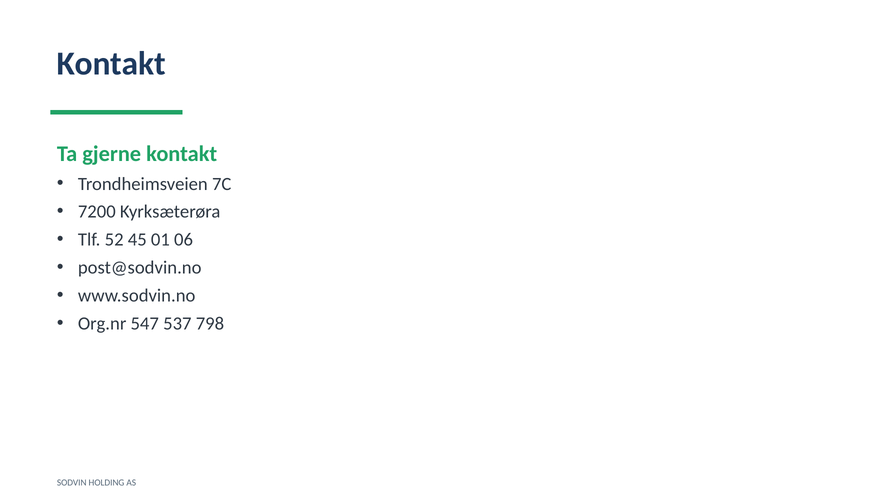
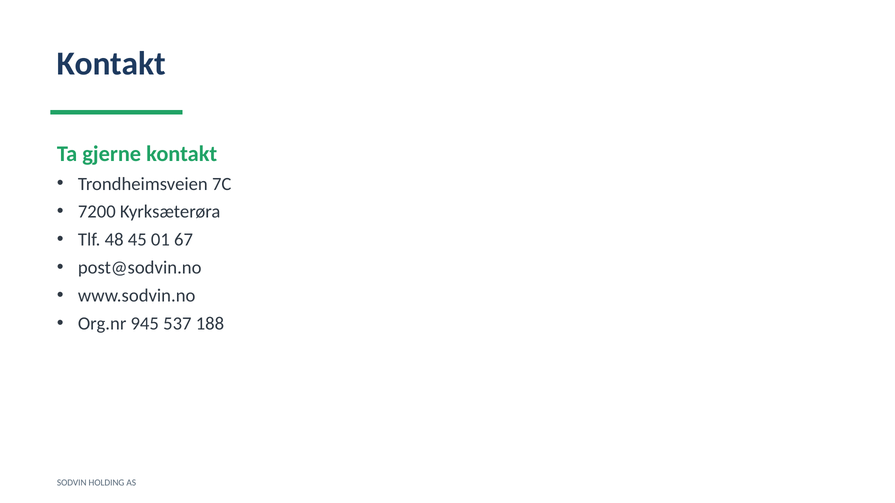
52: 52 -> 48 (114, 240)
06: 06 -> 67 (184, 240)
547: 547 -> 945 (145, 324)
798: 798 -> 188 (210, 324)
